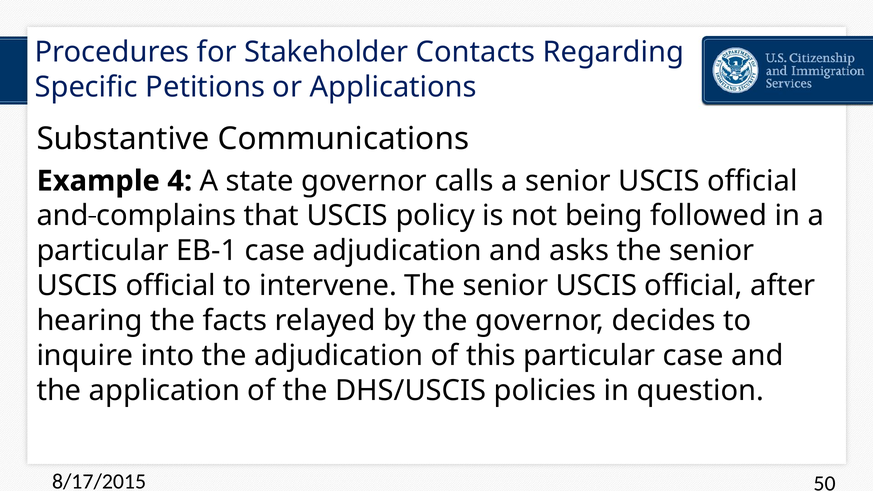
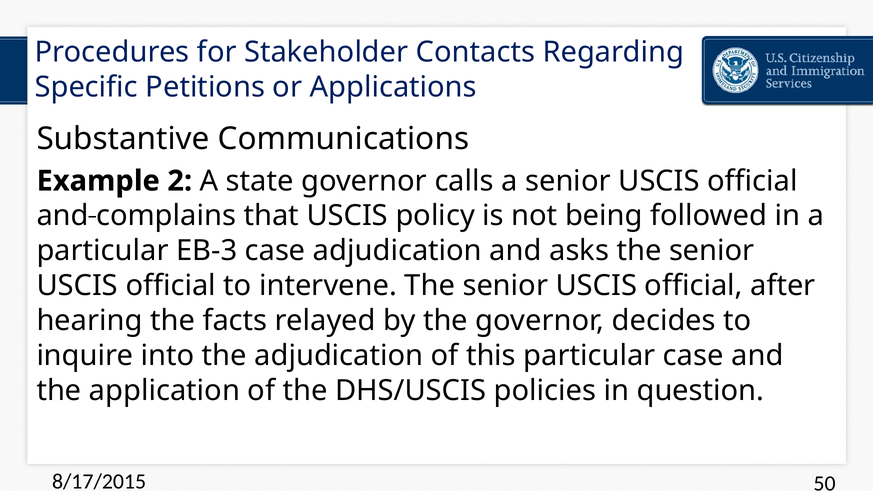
4: 4 -> 2 (180, 181)
EB-1: EB-1 -> EB-3 (207, 251)
